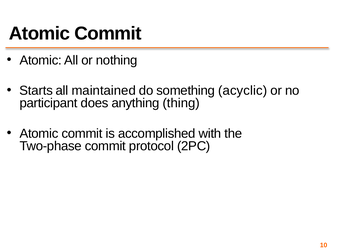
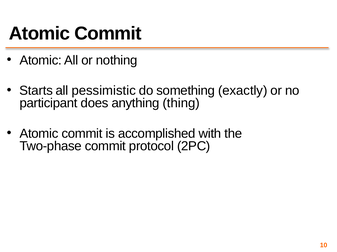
maintained: maintained -> pessimistic (104, 91)
acyclic: acyclic -> exactly (243, 91)
